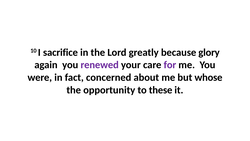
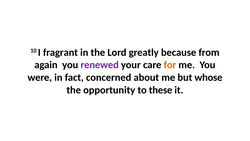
sacrifice: sacrifice -> fragrant (60, 52)
glory: glory -> from (209, 52)
for colour: purple -> orange (170, 65)
